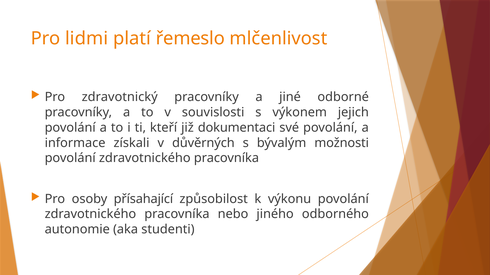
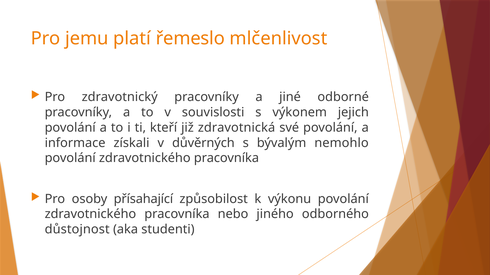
lidmi: lidmi -> jemu (87, 39)
dokumentaci: dokumentaci -> zdravotnická (237, 128)
možnosti: možnosti -> nemohlo (342, 143)
autonomie: autonomie -> důstojnost (77, 230)
